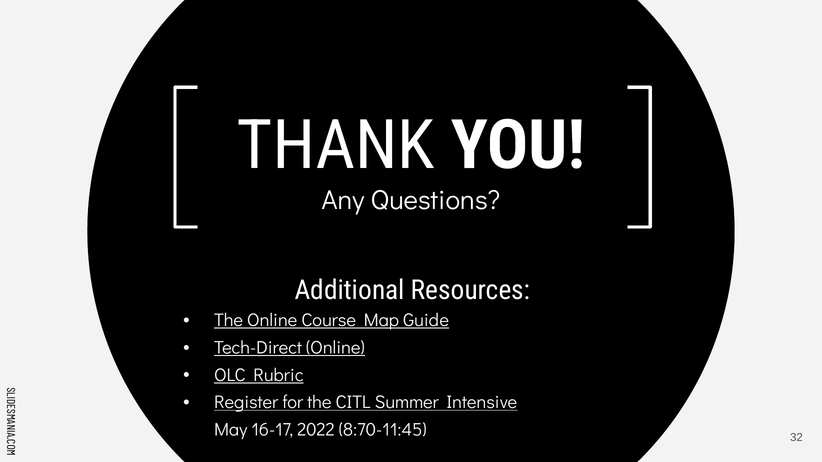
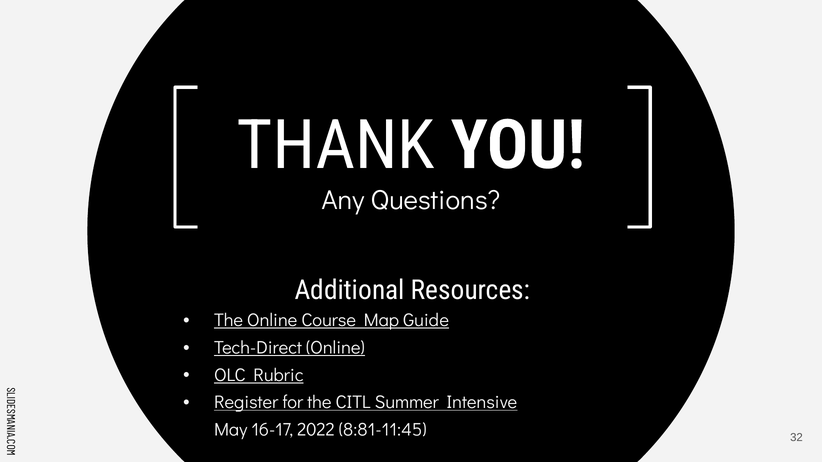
8:70-11:45: 8:70-11:45 -> 8:81-11:45 (383, 430)
